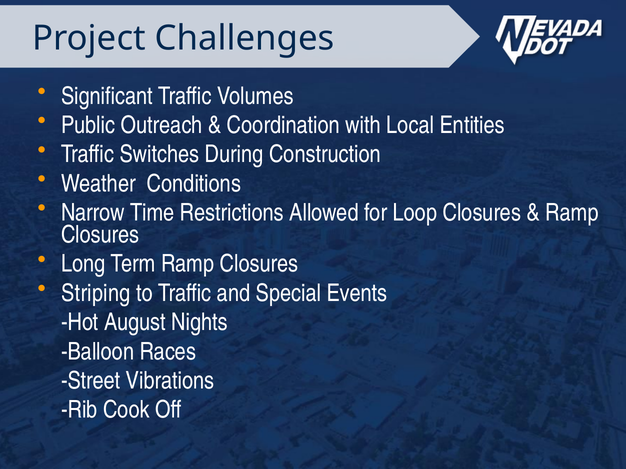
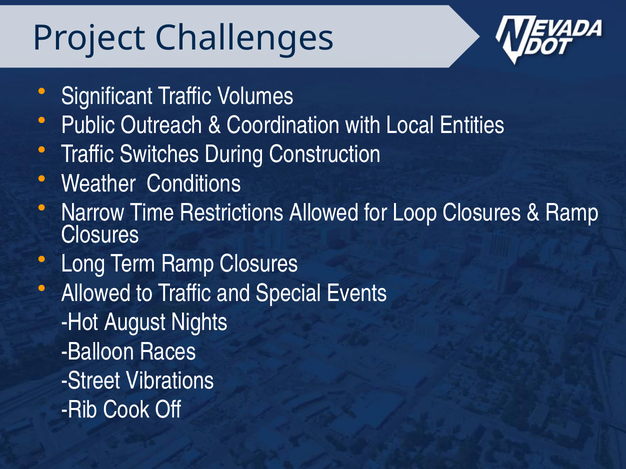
Striping: Striping -> Allowed (96, 293)
